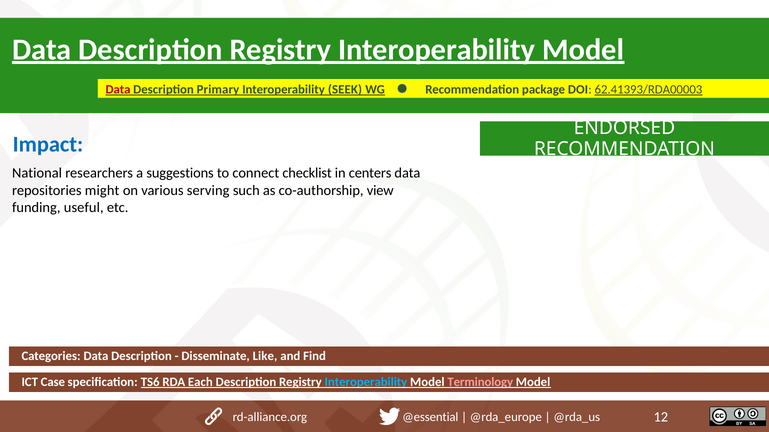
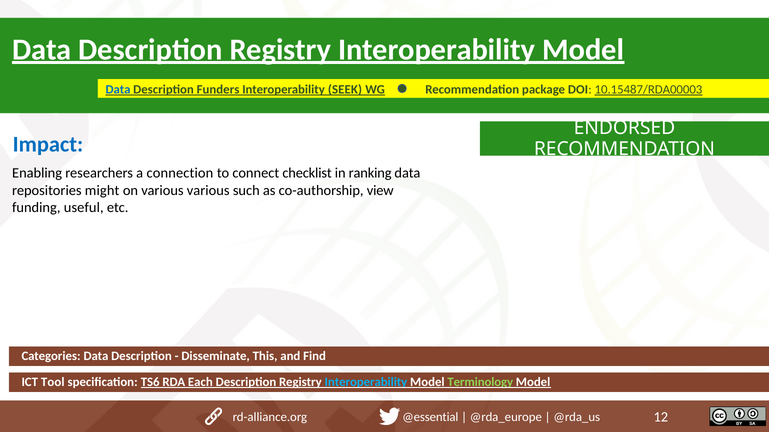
Data colour: red -> blue (118, 90)
Primary: Primary -> Funders (218, 90)
62.41393/RDA00003: 62.41393/RDA00003 -> 10.15487/RDA00003 (648, 90)
National: National -> Enabling (37, 173)
suggestions: suggestions -> connection (180, 173)
centers: centers -> ranking (370, 173)
various serving: serving -> various (208, 191)
Like: Like -> This (265, 357)
Case: Case -> Tool (53, 382)
Terminology colour: pink -> light green (480, 382)
